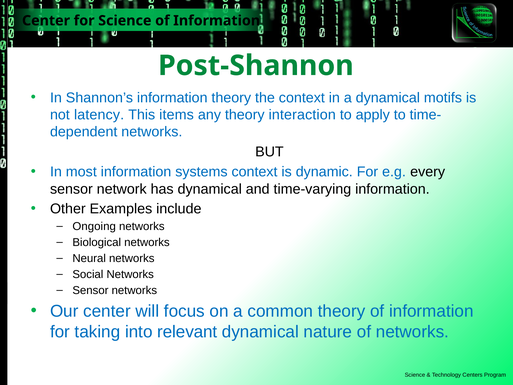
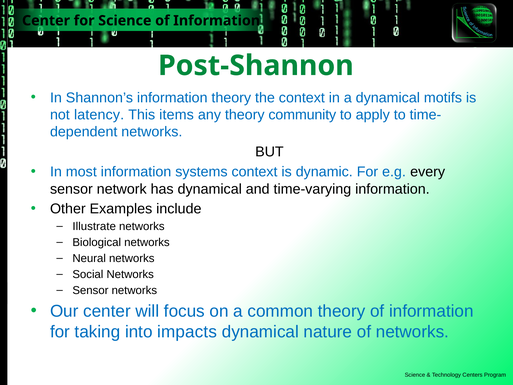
interaction: interaction -> community (302, 115)
Ongoing: Ongoing -> Illustrate (94, 226)
relevant: relevant -> impacts (187, 332)
